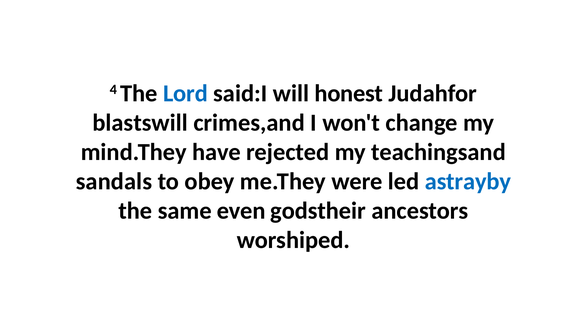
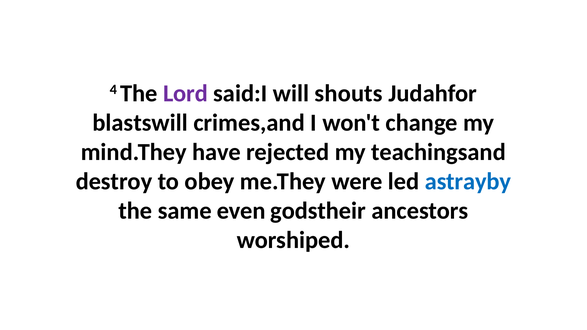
Lord colour: blue -> purple (185, 93)
honest: honest -> shouts (349, 93)
sandals: sandals -> destroy (114, 181)
